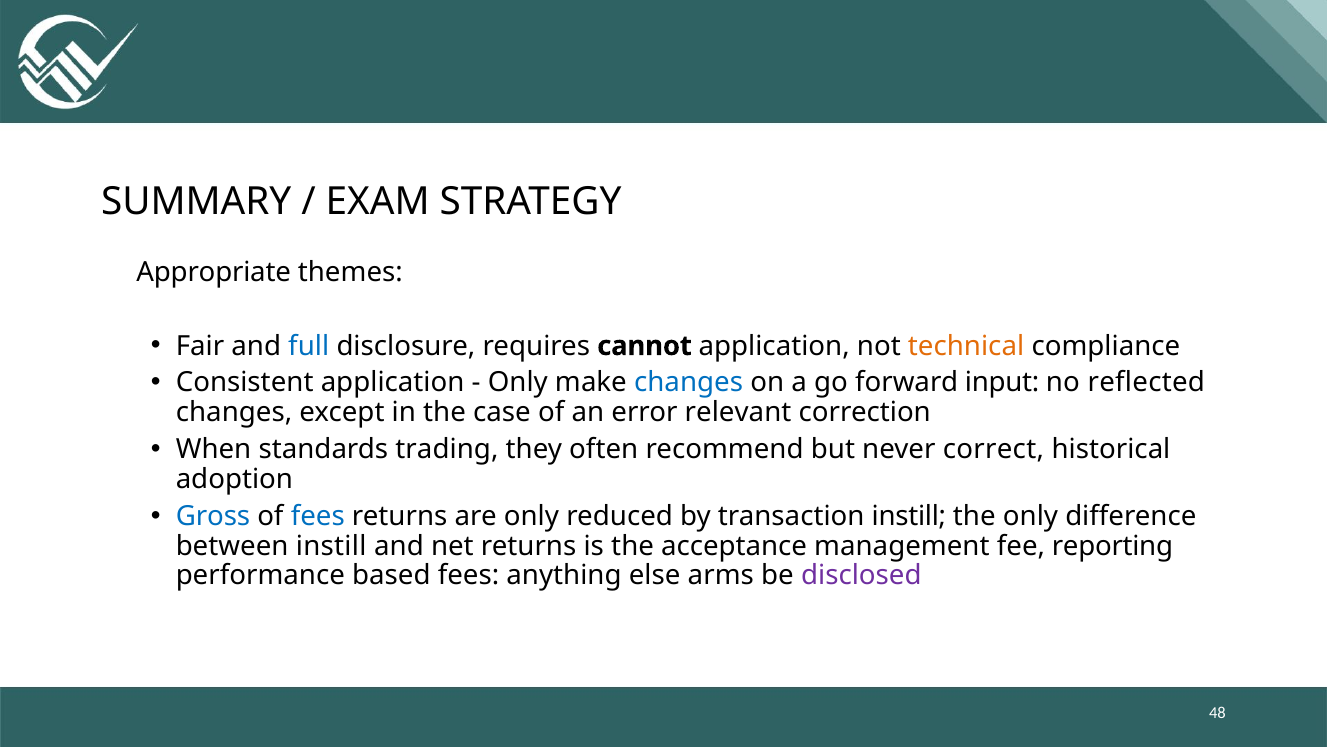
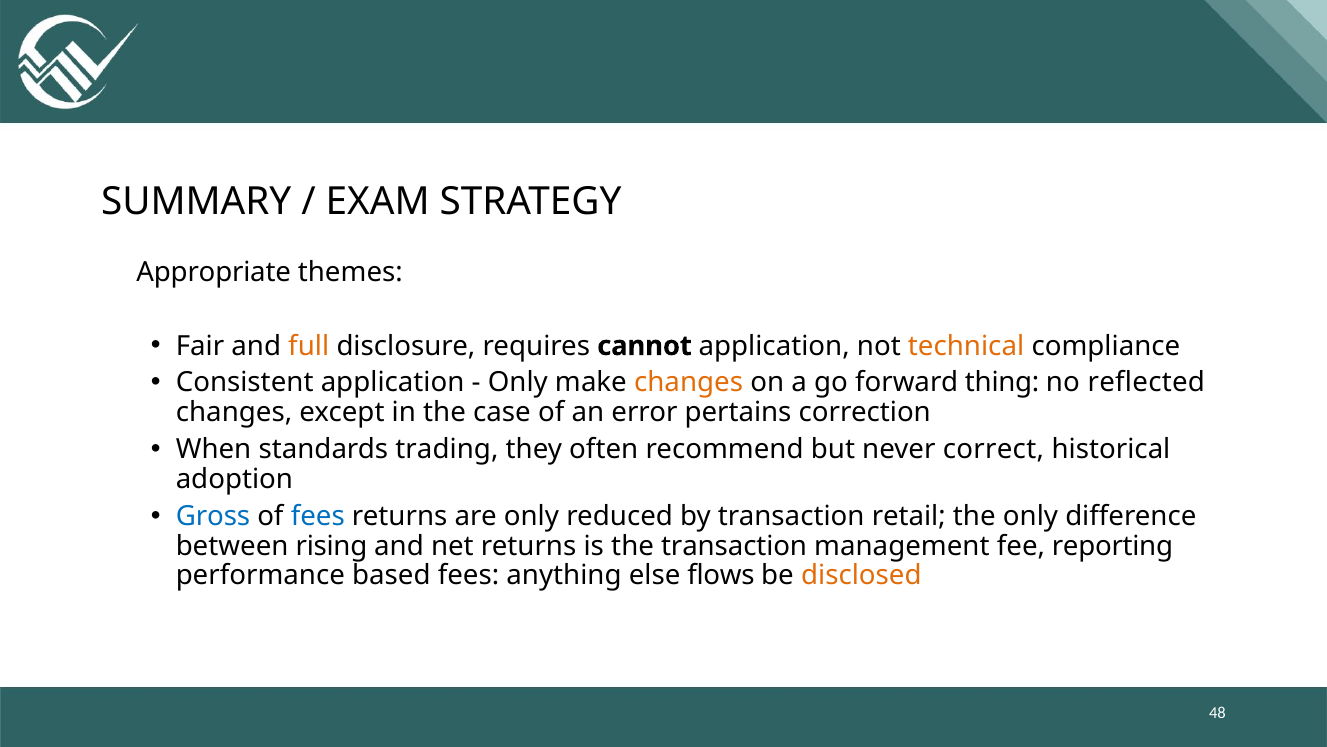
full colour: blue -> orange (309, 346)
changes colour: blue -> orange (689, 382)
input: input -> thing (1002, 382)
relevant: relevant -> pertains (738, 412)
transaction instill: instill -> retail (909, 516)
between instill: instill -> rising (331, 546)
the acceptance: acceptance -> transaction (734, 546)
arms: arms -> flows (721, 575)
disclosed colour: purple -> orange (861, 575)
